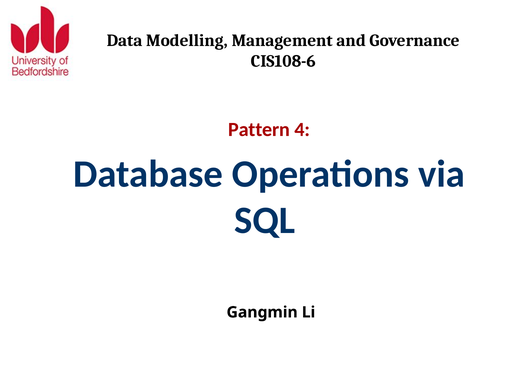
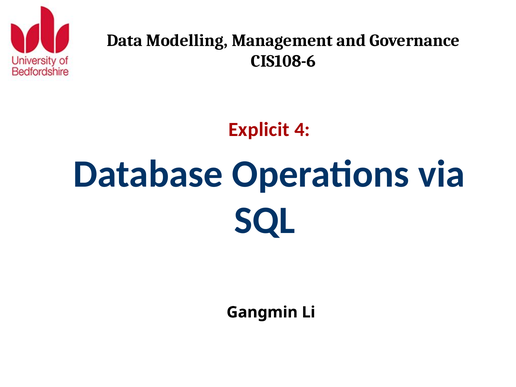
Pattern: Pattern -> Explicit (259, 130)
